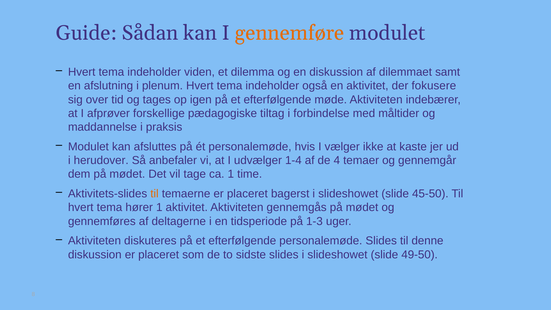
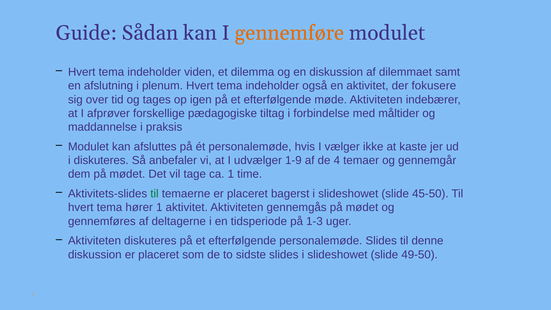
i herudover: herudover -> diskuteres (101, 160)
1-4: 1-4 -> 1-9 (293, 160)
til colour: orange -> green (154, 194)
